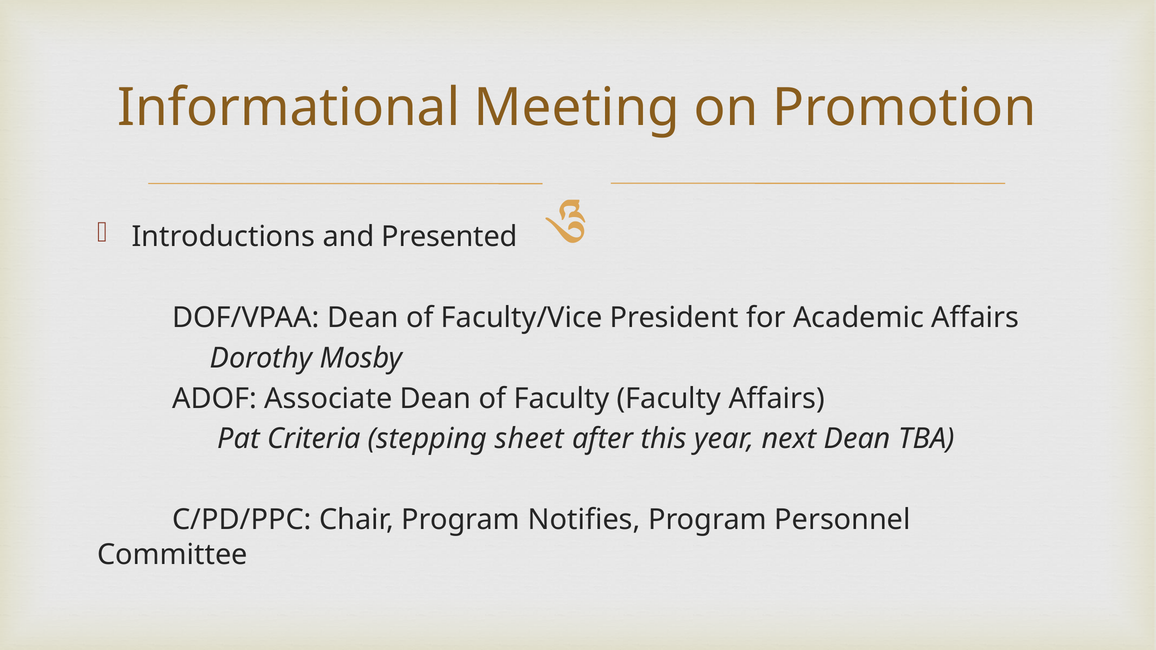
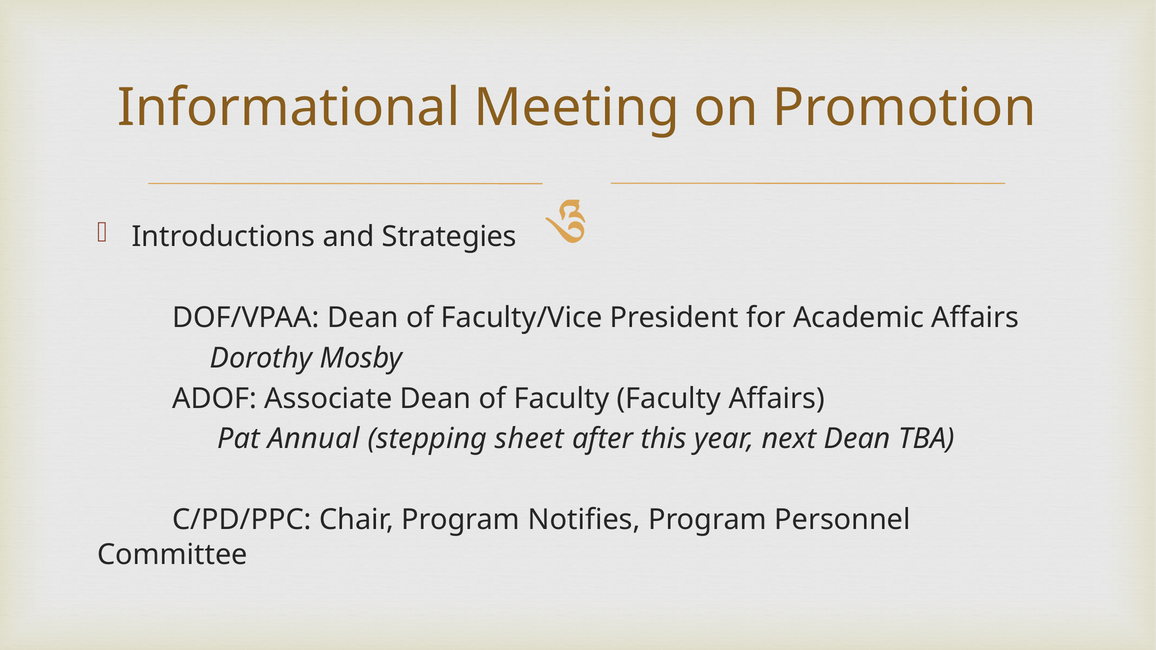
Presented: Presented -> Strategies (449, 237)
Criteria: Criteria -> Annual (314, 439)
